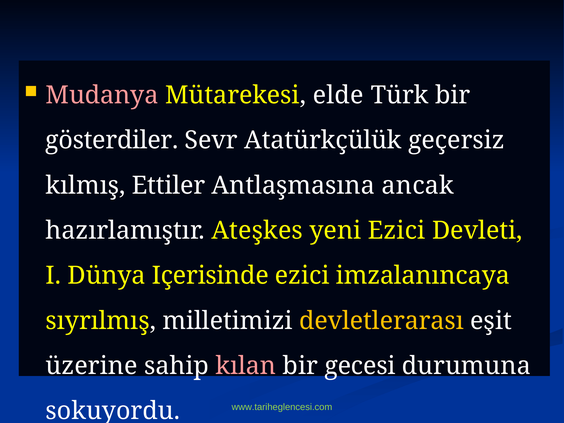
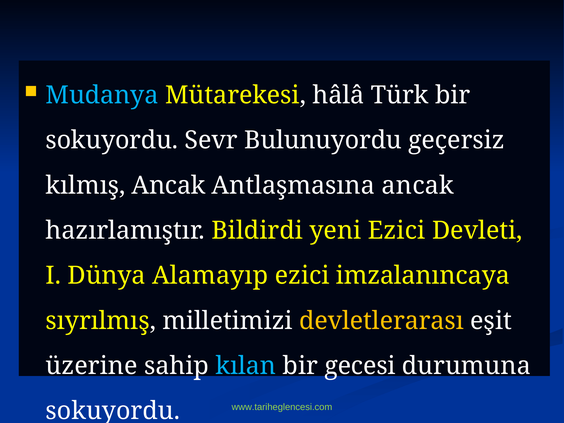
Mudanya colour: pink -> light blue (102, 95)
elde: elde -> hâlâ (338, 95)
gösterdiler: gösterdiler -> sokuyordu (112, 140)
Atatürkçülük: Atatürkçülük -> Bulunuyordu (323, 140)
kılmış Ettiler: Ettiler -> Ancak (169, 185)
Ateşkes: Ateşkes -> Bildirdi (257, 231)
Içerisinde: Içerisinde -> Alamayıp (210, 276)
kılan colour: pink -> light blue (246, 366)
